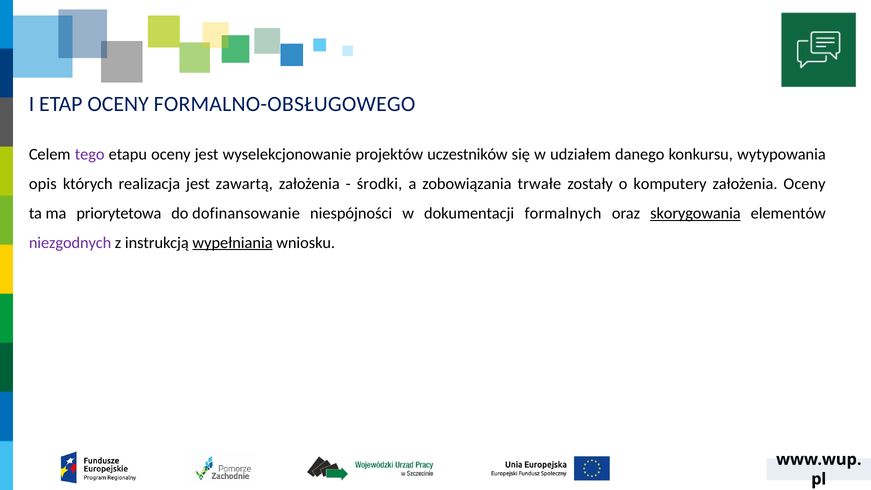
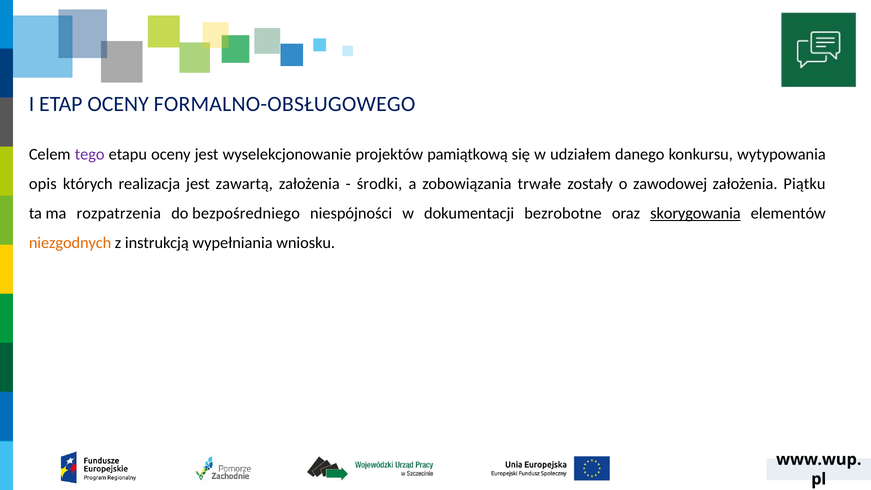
uczestników: uczestników -> pamiątkową (468, 154)
komputery: komputery -> zawodowej (670, 184)
założenia Oceny: Oceny -> Piątku (805, 184)
priorytetowa: priorytetowa -> rozpatrzenia (119, 213)
dofinansowanie: dofinansowanie -> bezpośredniego (246, 213)
formalnych: formalnych -> bezrobotne (563, 213)
niezgodnych colour: purple -> orange (70, 243)
wypełniania underline: present -> none (233, 243)
